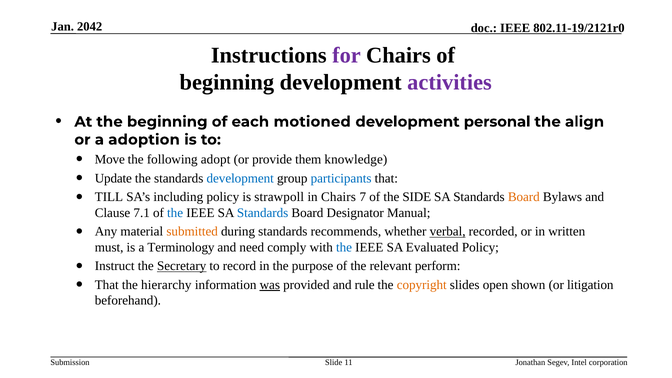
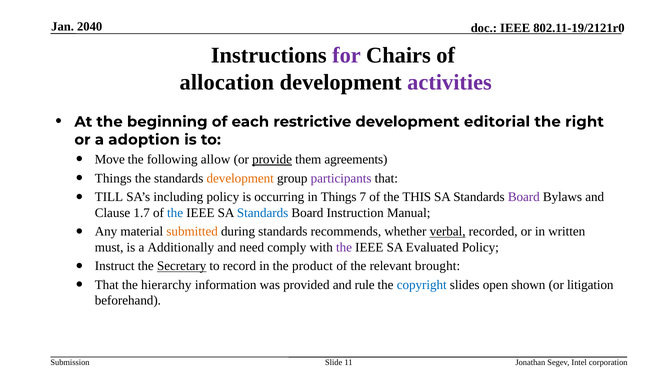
2042: 2042 -> 2040 (90, 27)
beginning: beginning -> allocation (227, 82)
motioned: motioned -> restrictive (312, 122)
personal: personal -> editorial (497, 122)
align: align -> right (585, 122)
adopt: adopt -> allow (216, 159)
provide underline: none -> present (272, 159)
knowledge: knowledge -> agreements (356, 159)
Update: Update -> Things (113, 178)
development colour: blue -> orange (240, 178)
participants colour: blue -> purple (341, 178)
strawpoll: strawpoll -> occurring (279, 197)
in Chairs: Chairs -> Things (339, 197)
SIDE: SIDE -> THIS (417, 197)
Board colour: orange -> purple (524, 197)
7.1: 7.1 -> 1.7 (142, 213)
Designator: Designator -> Instruction (355, 213)
Terminology: Terminology -> Additionally (181, 247)
the colour: blue -> purple (344, 247)
purpose: purpose -> product (312, 266)
perform: perform -> brought (438, 266)
was underline: present -> none (270, 285)
copyright colour: orange -> blue (422, 285)
